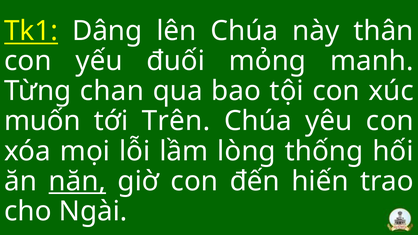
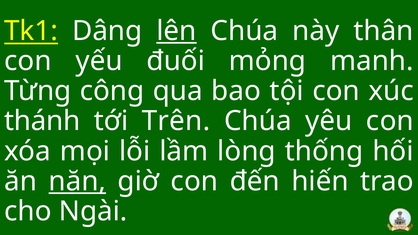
lên underline: none -> present (176, 31)
chan: chan -> công (112, 91)
muốn: muốn -> thánh (42, 121)
